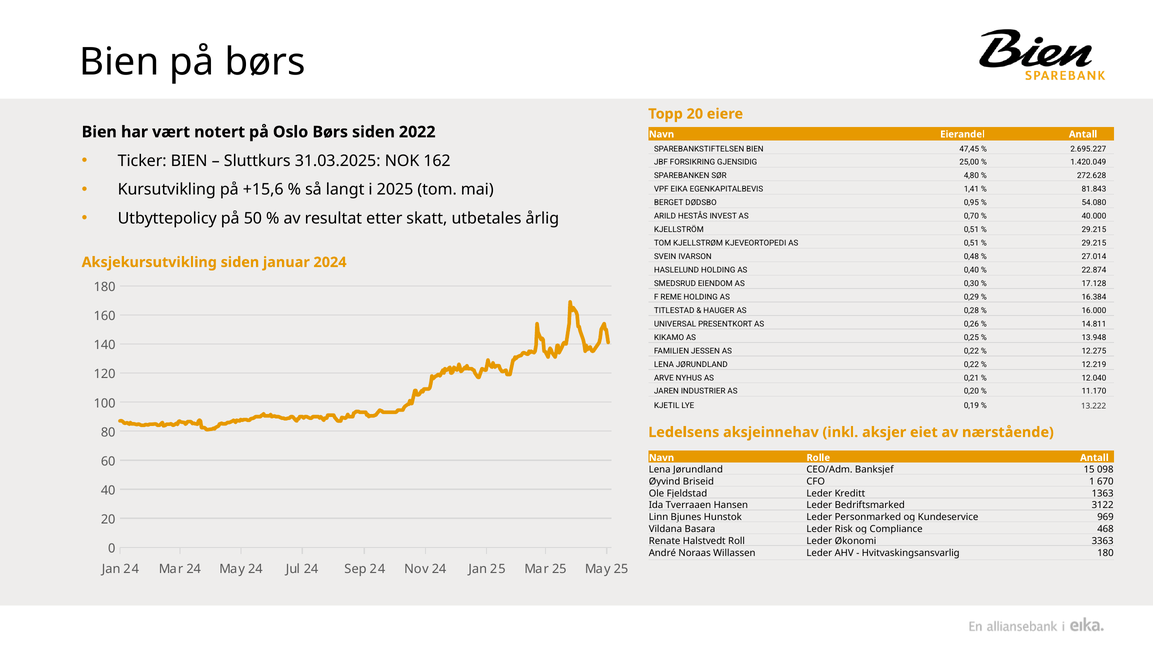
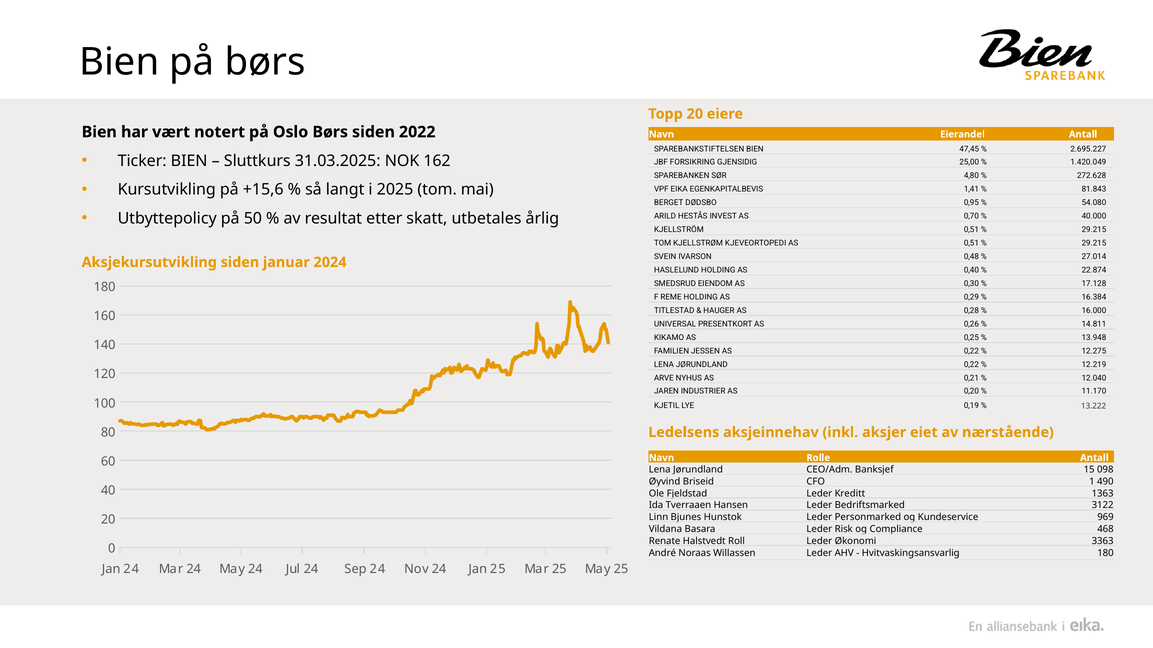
670: 670 -> 490 (1105, 482)
